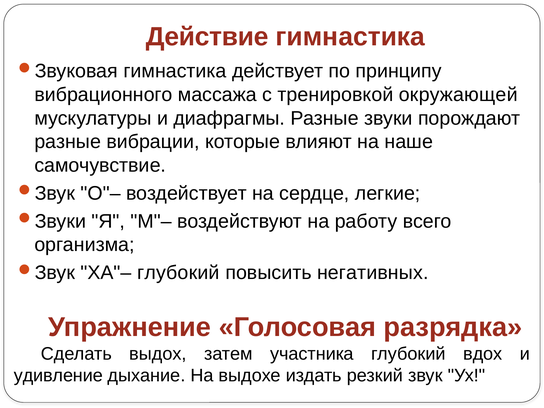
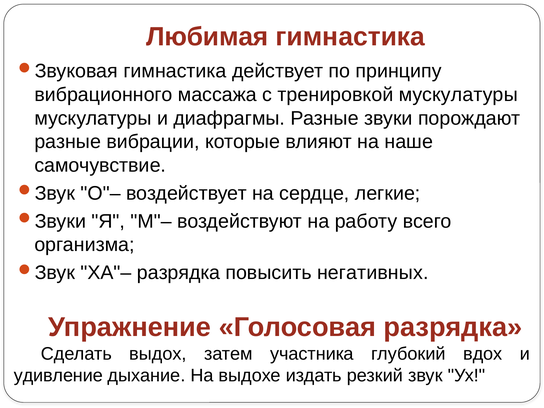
Действие: Действие -> Любимая (207, 37)
тренировкой окружающей: окружающей -> мускулатуры (458, 95)
ХА"– глубокий: глубокий -> разрядка (178, 273)
